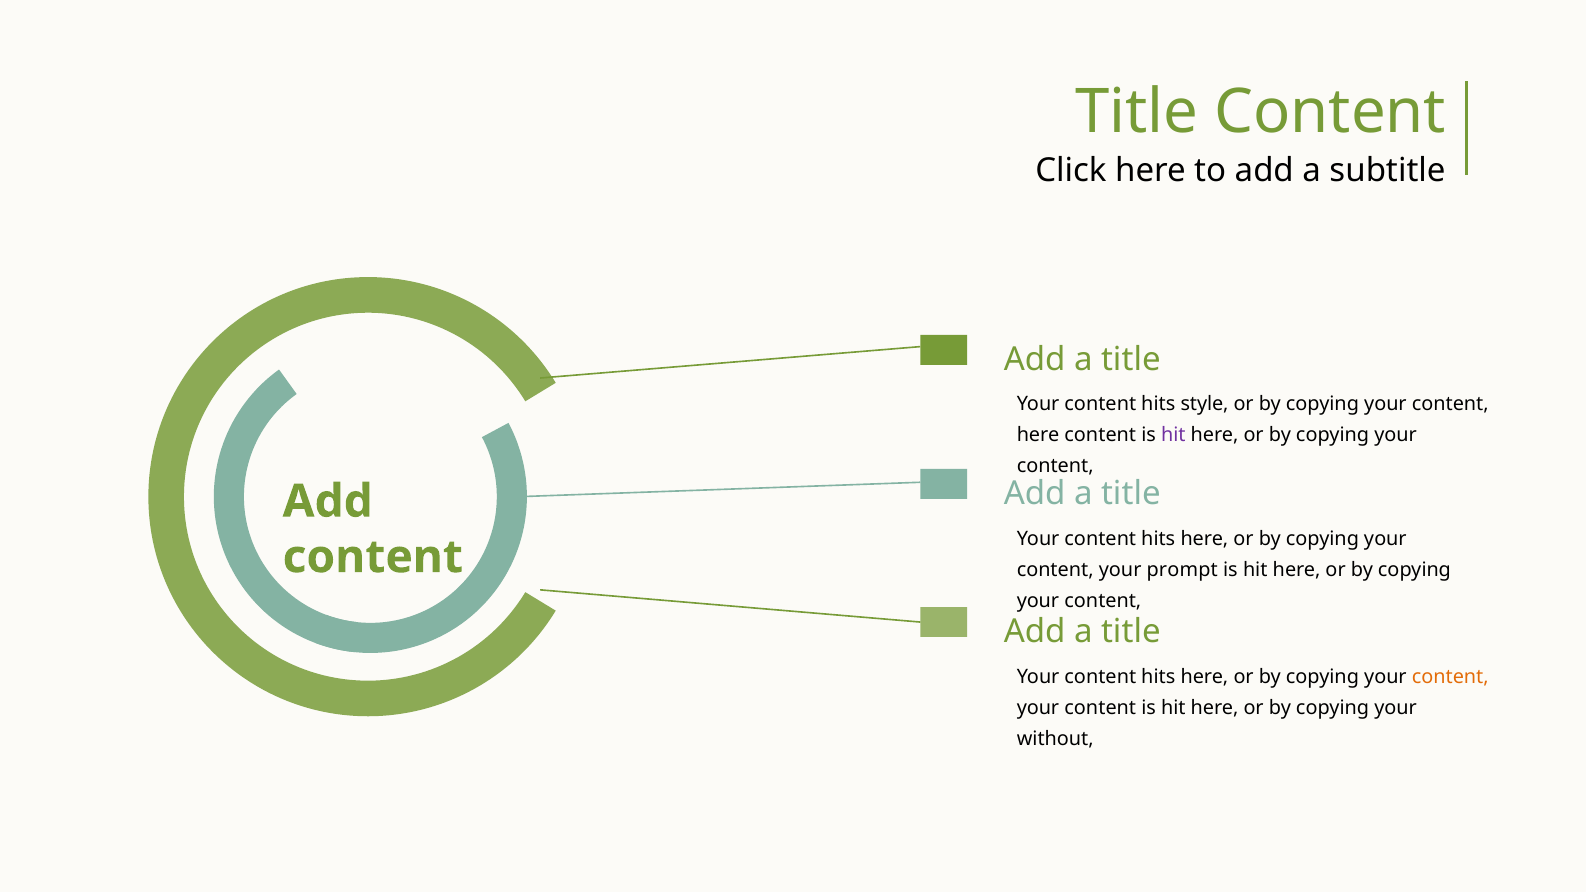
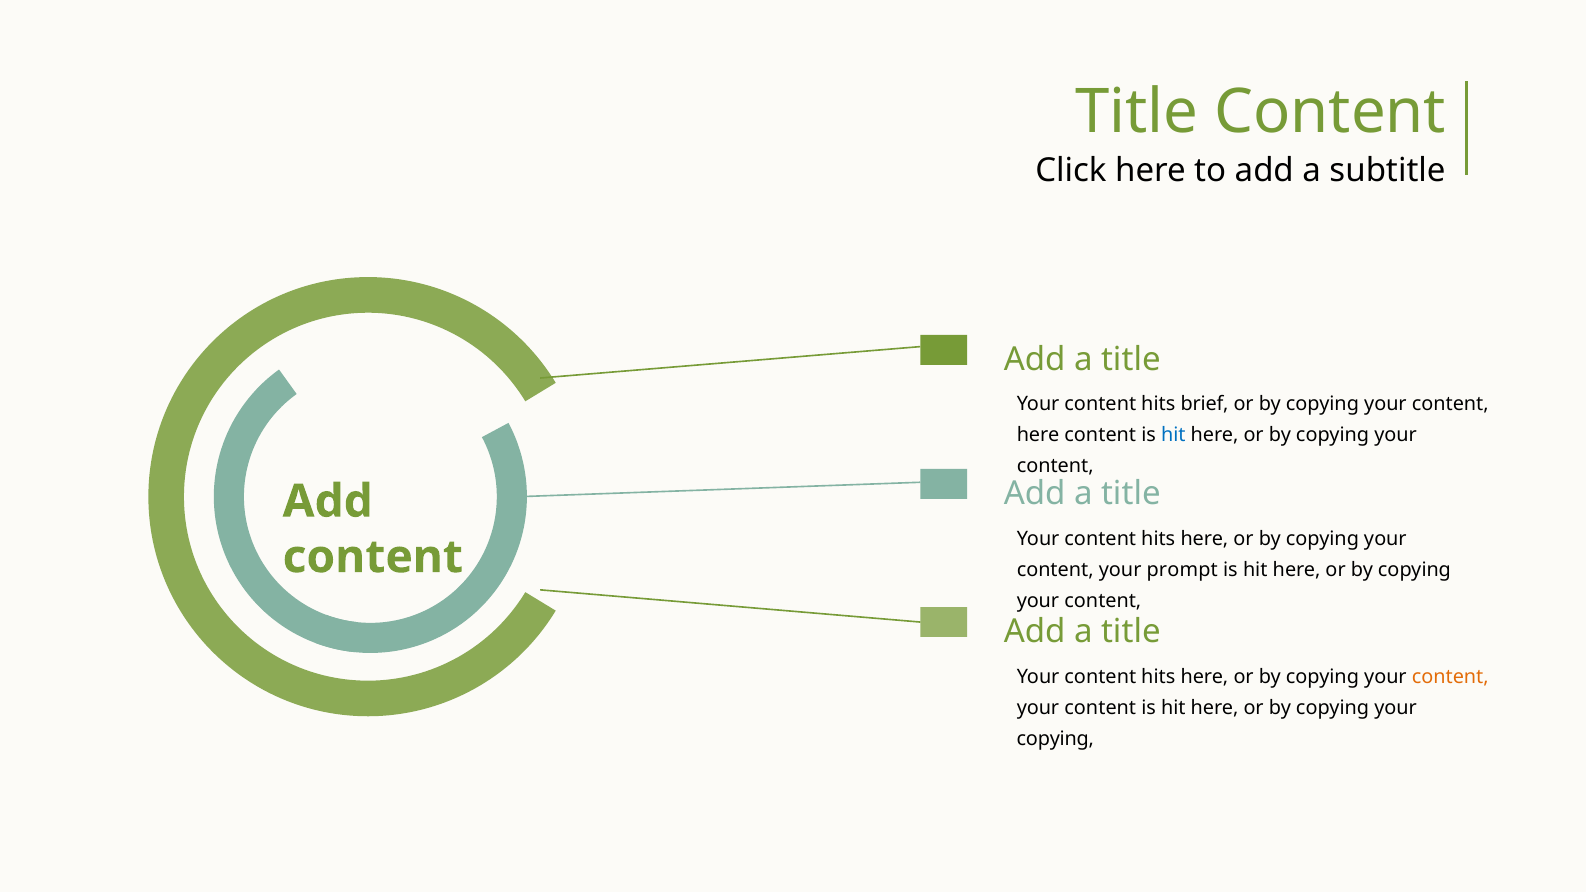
style: style -> brief (1205, 404)
hit colour: purple -> blue (1173, 435)
without: without -> copying (1055, 739)
